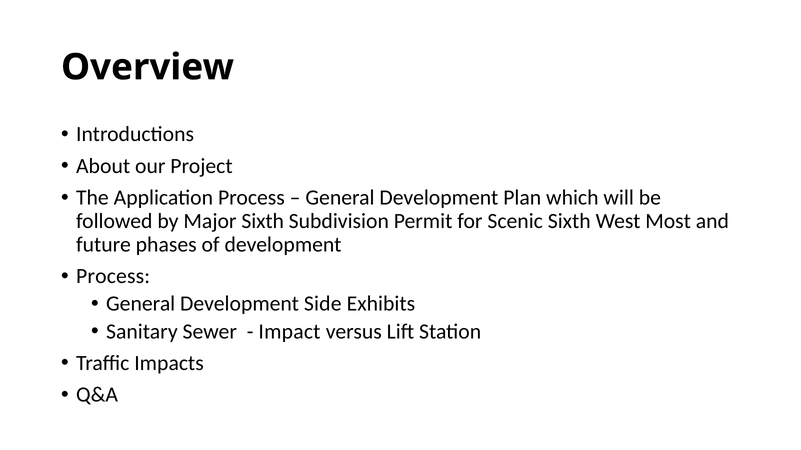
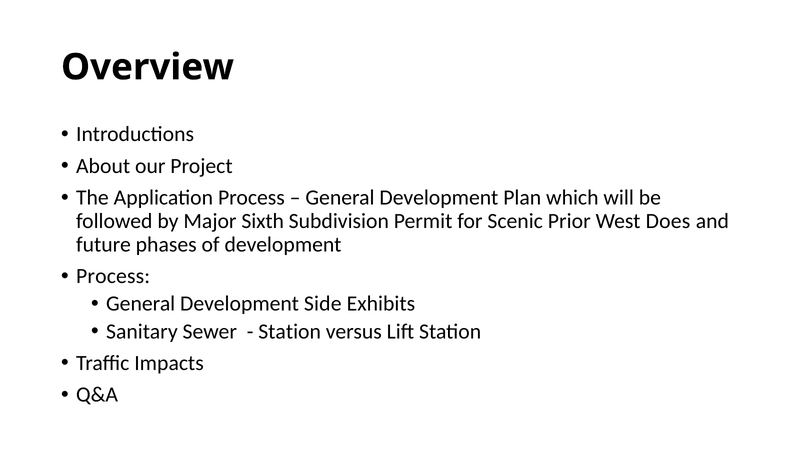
Scenic Sixth: Sixth -> Prior (569, 221)
Most: Most -> Does (668, 221)
Impact: Impact -> Station (290, 332)
